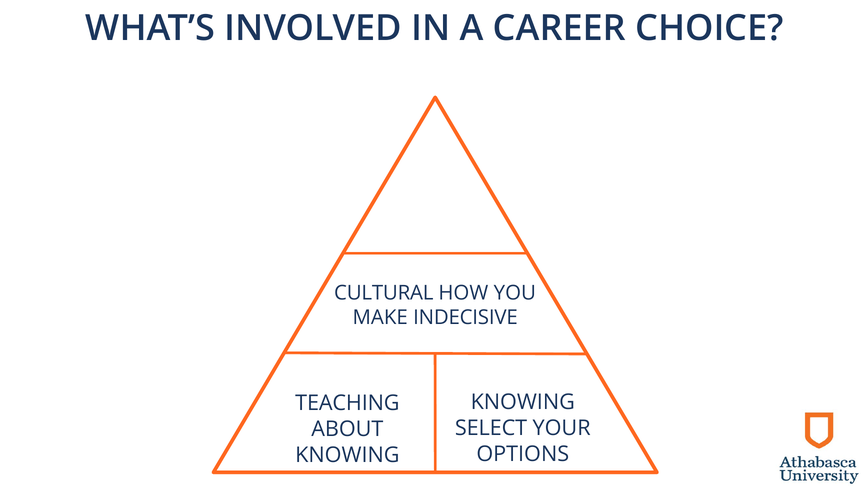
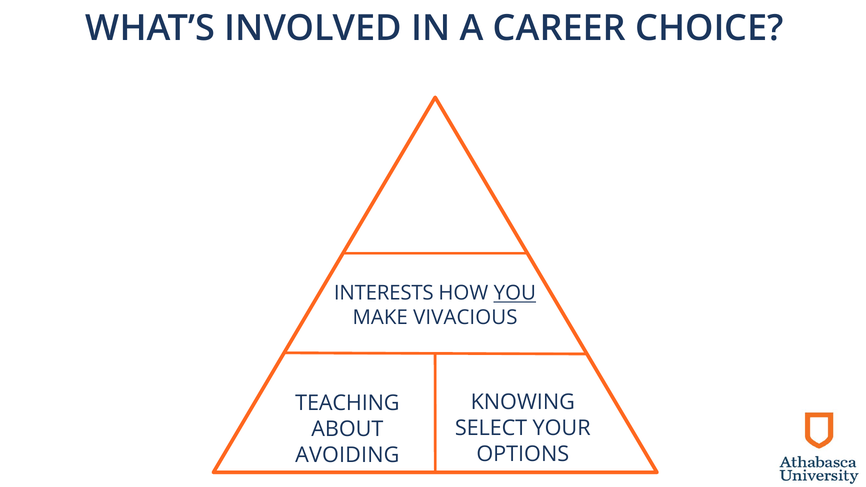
CULTURAL: CULTURAL -> INTERESTS (384, 293)
YOU underline: none -> present (515, 293)
INDECISIVE: INDECISIVE -> VIVACIOUS (465, 318)
KNOWING: KNOWING -> AVOIDING (347, 455)
